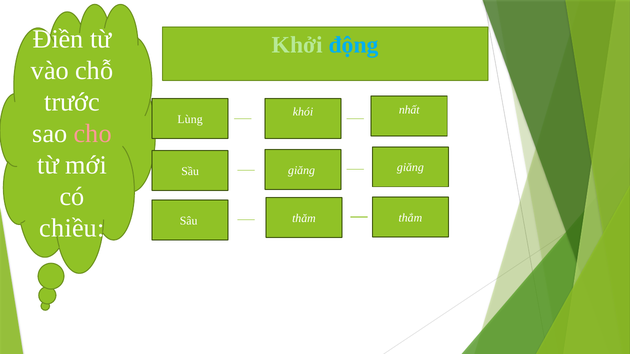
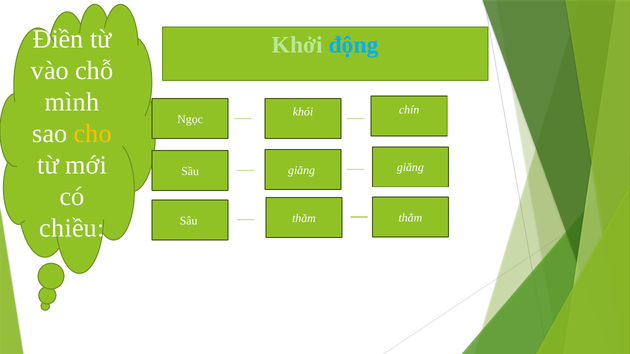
trước: trước -> mình (72, 102)
nhất: nhất -> chín (409, 110)
Lùng: Lùng -> Ngọc (190, 120)
cho colour: pink -> yellow (93, 134)
